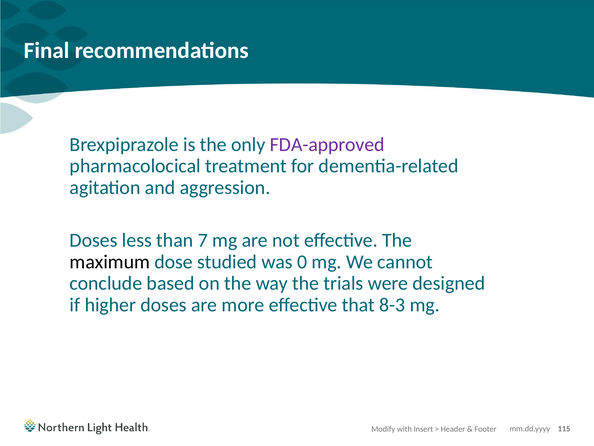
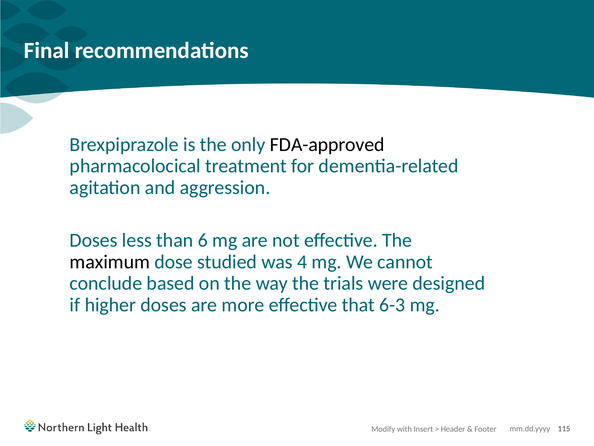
FDA-approved colour: purple -> black (327, 144)
7: 7 -> 6 (203, 240)
0: 0 -> 4 (302, 262)
8-3: 8-3 -> 6-3 (392, 305)
